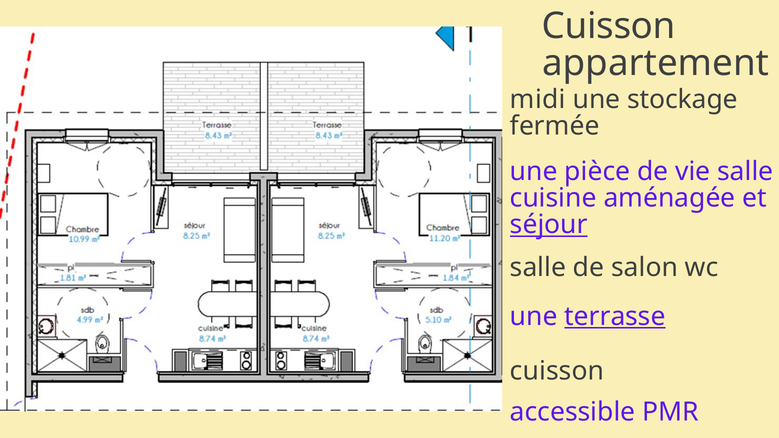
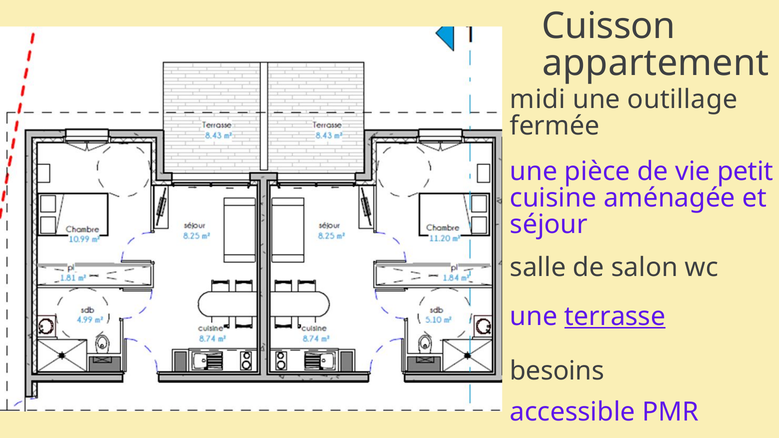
stockage: stockage -> outillage (682, 100)
vie salle: salle -> petit (745, 172)
séjour underline: present -> none (549, 225)
cuisson: cuisson -> besoins (557, 371)
